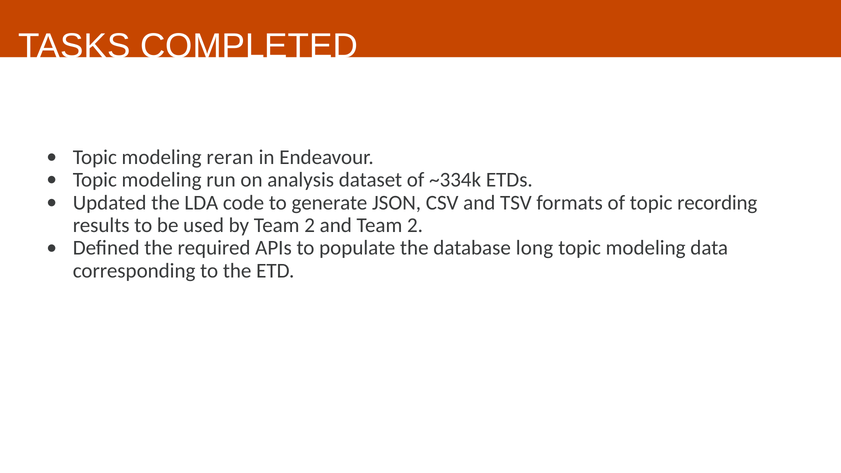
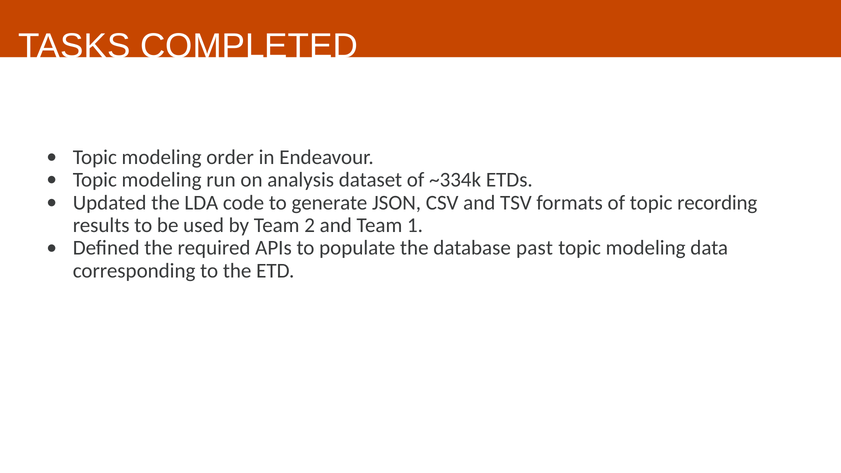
reran: reran -> order (230, 157)
and Team 2: 2 -> 1 (415, 225)
long: long -> past (535, 248)
